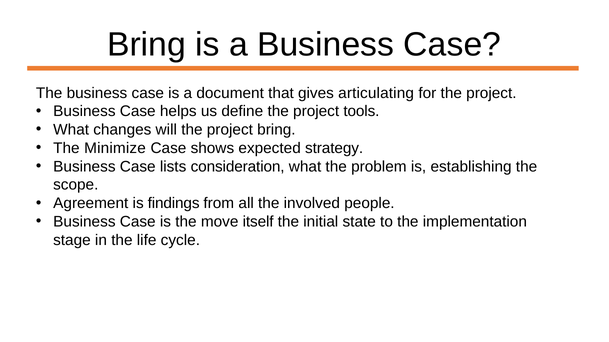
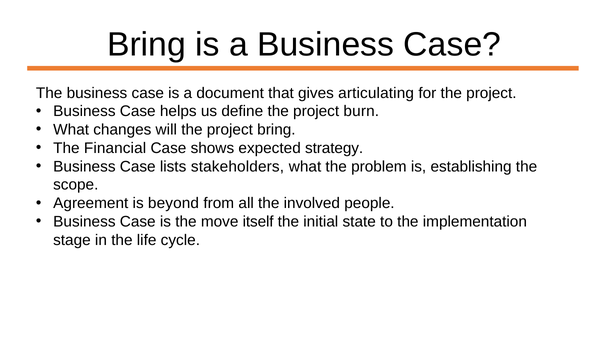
tools: tools -> burn (361, 112)
Minimize: Minimize -> Financial (115, 148)
consideration: consideration -> stakeholders (238, 167)
findings: findings -> beyond (173, 204)
